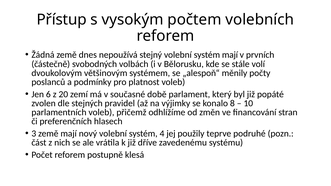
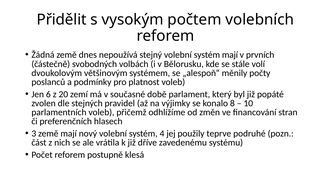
Přístup: Přístup -> Přidělit (62, 20)
